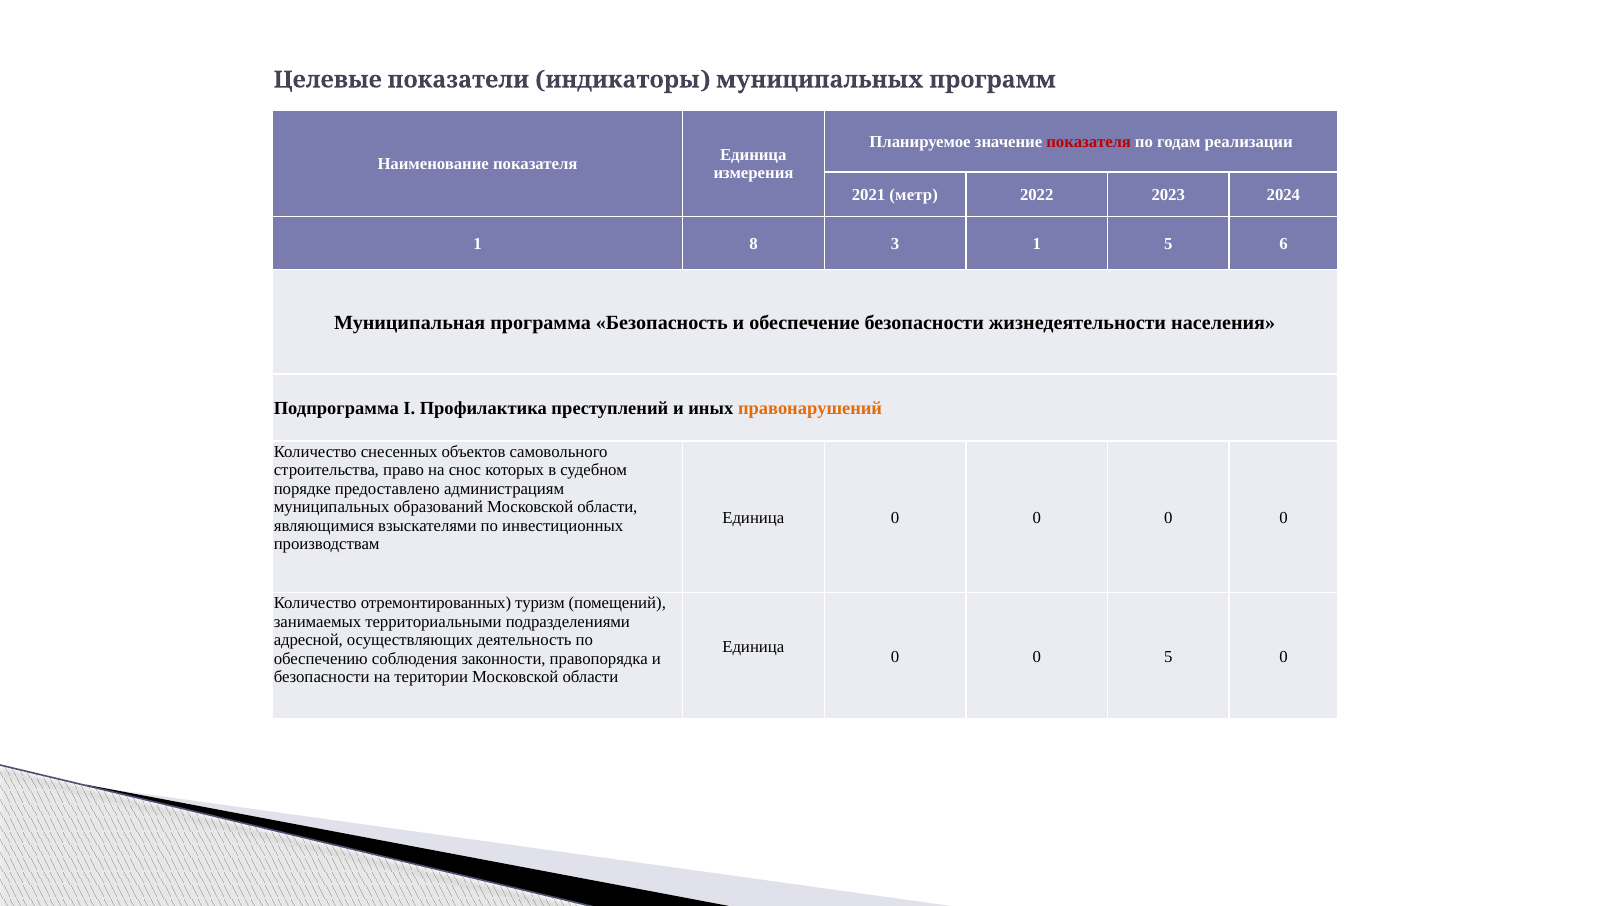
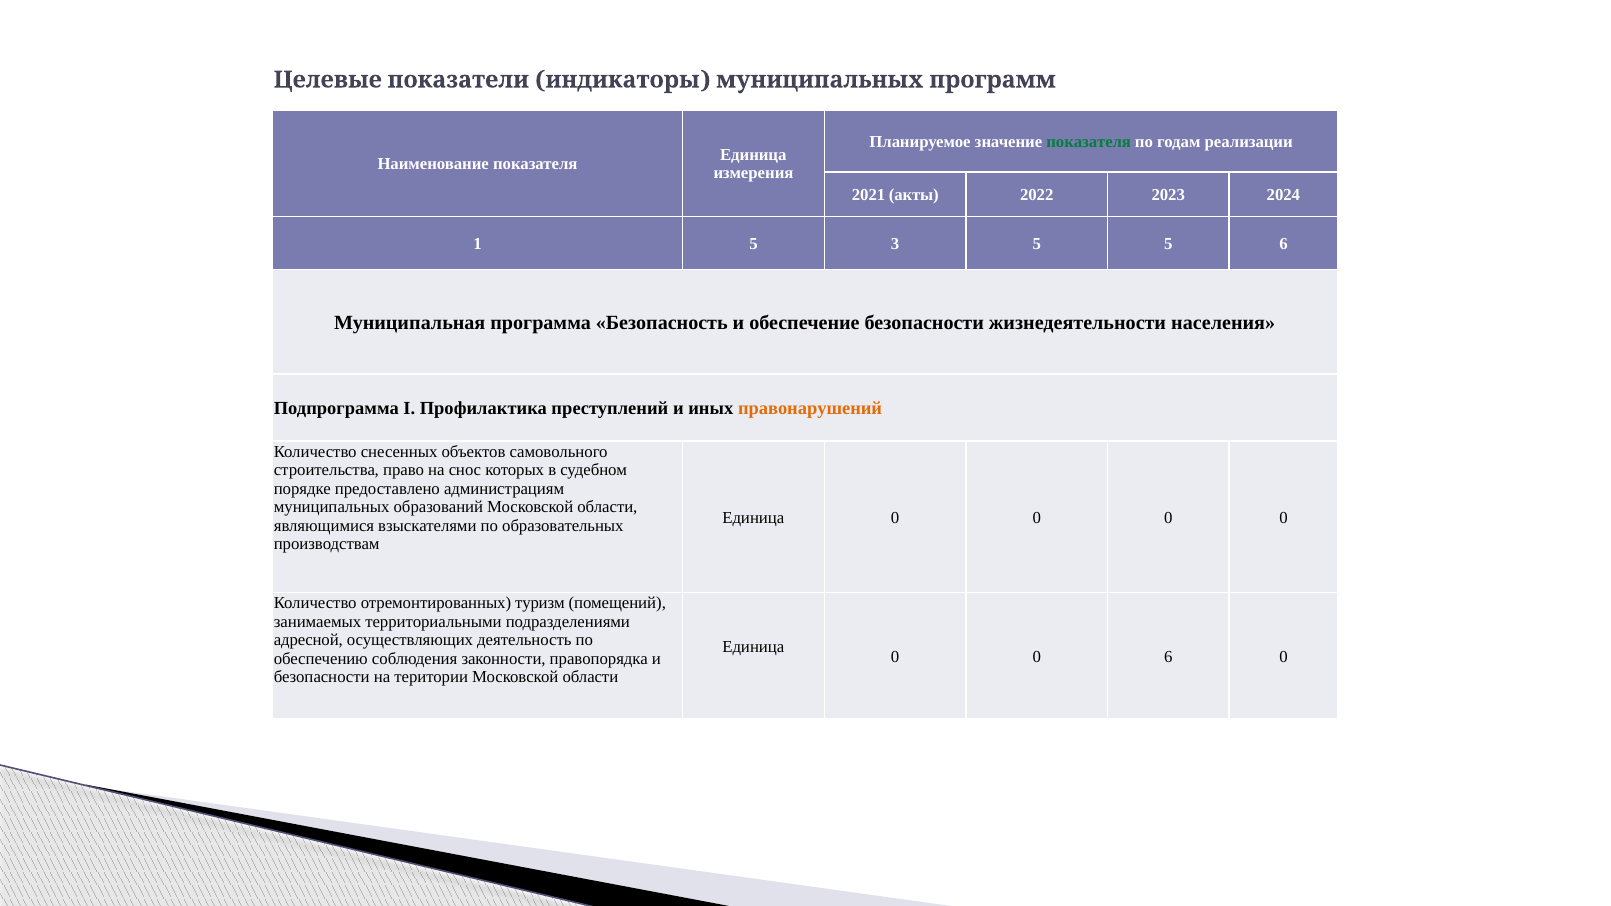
показателя colour: red -> green (1089, 142)
метр: метр -> акты (914, 195)
1 8: 8 -> 5 (753, 244)
3 1: 1 -> 5 (1037, 244)
инвестиционных: инвестиционных -> образовательных (563, 526)
0 5: 5 -> 6 (1168, 657)
